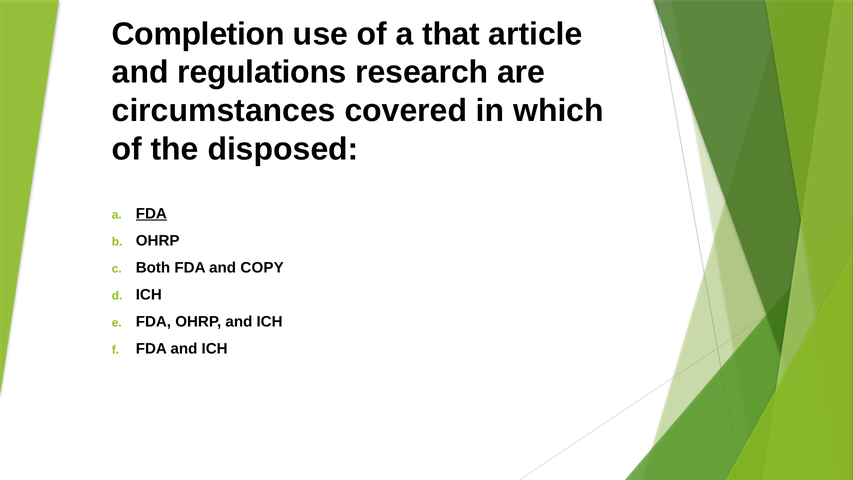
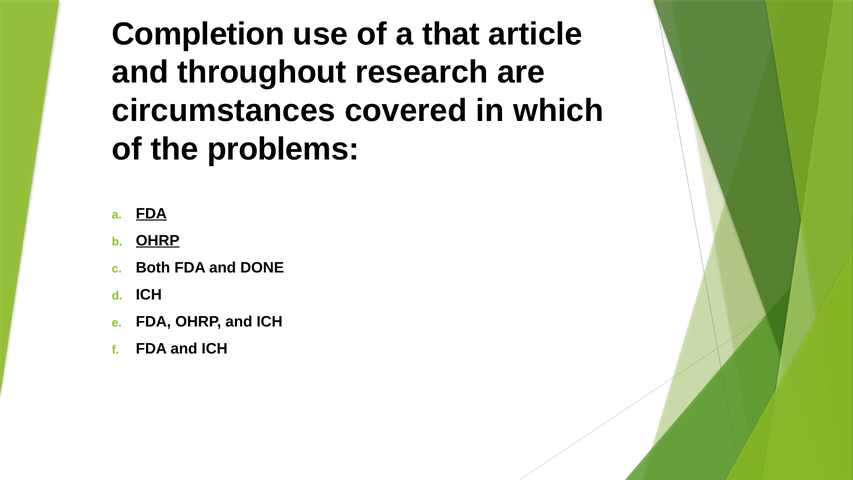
regulations: regulations -> throughout (262, 72)
disposed: disposed -> problems (283, 149)
OHRP underline: none -> present (158, 241)
COPY: COPY -> DONE (262, 268)
